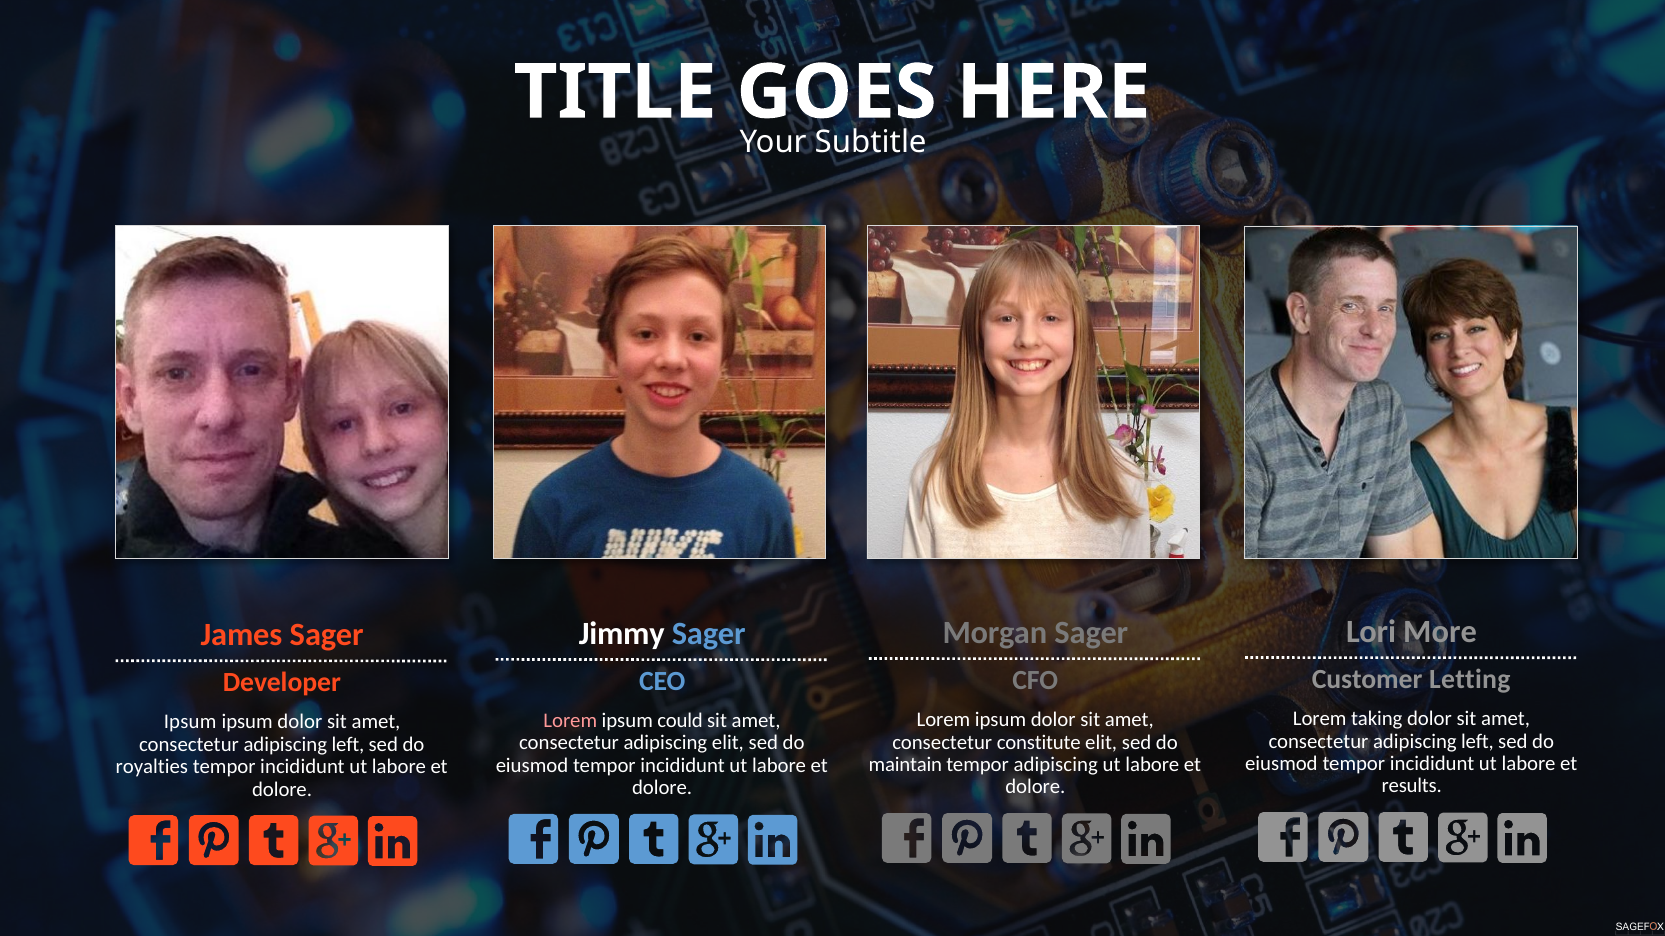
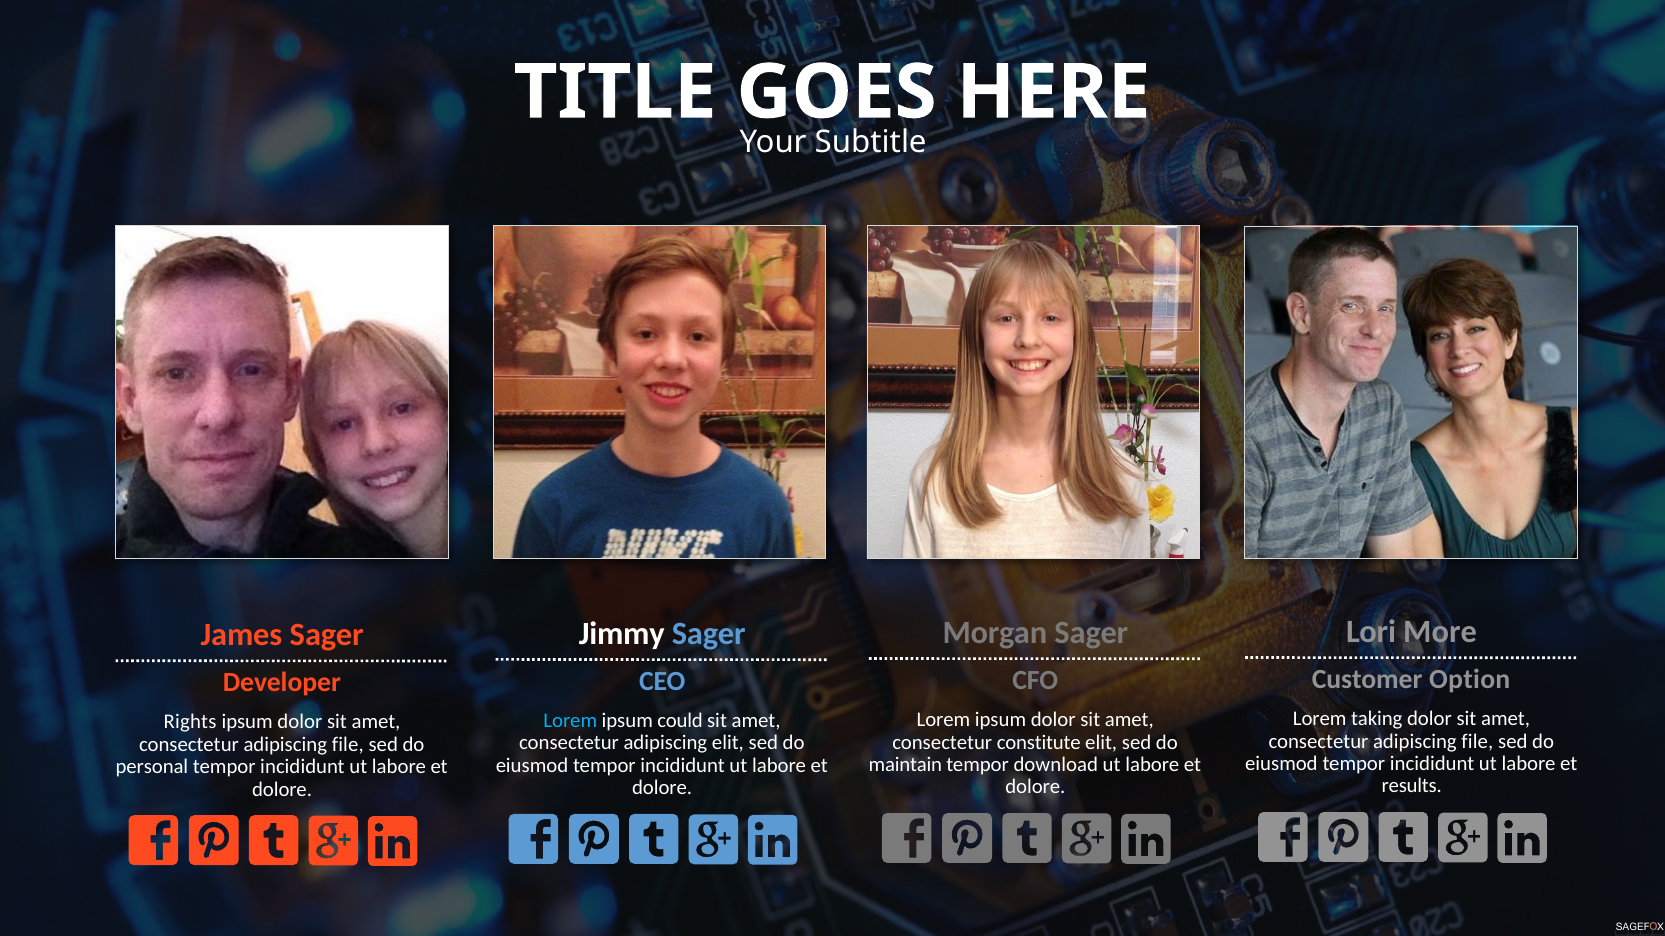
Letting: Letting -> Option (1470, 680)
Lorem colour: pink -> light blue (570, 721)
Ipsum: Ipsum -> Rights (190, 722)
left: left -> file (1477, 742)
left: left -> file (348, 745)
tempor adipiscing: adipiscing -> download (1056, 765)
royalties: royalties -> personal (152, 767)
